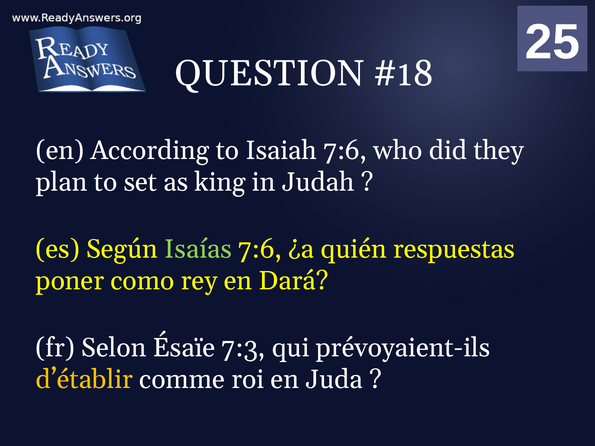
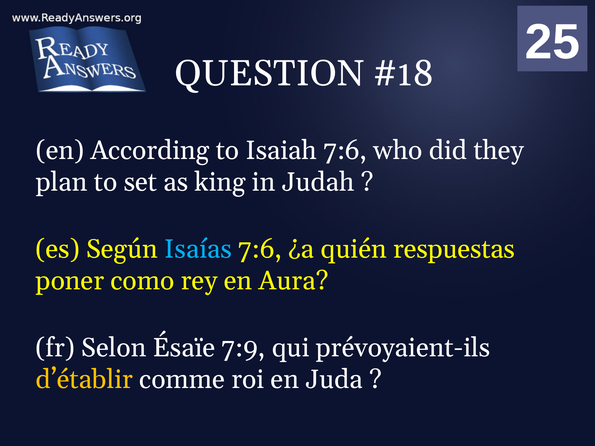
Isaías colour: light green -> light blue (198, 249)
Dará: Dará -> Aura (294, 281)
7:3: 7:3 -> 7:9 (243, 348)
